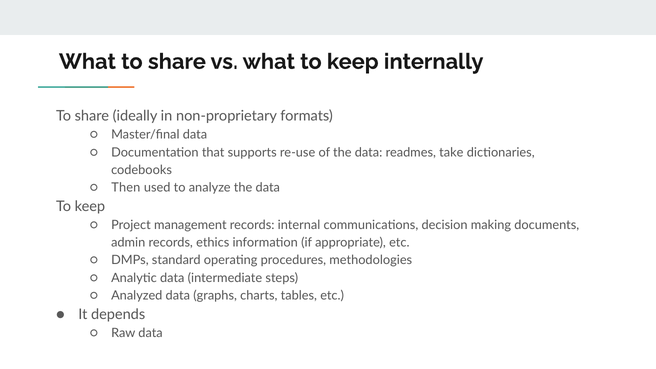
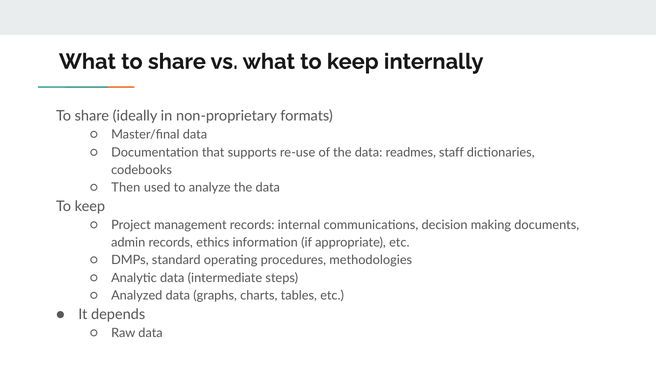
take: take -> staff (451, 152)
